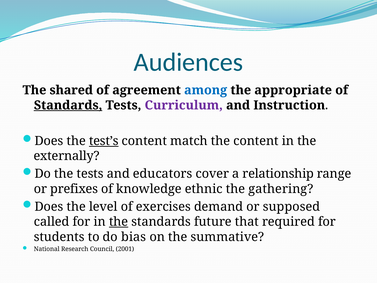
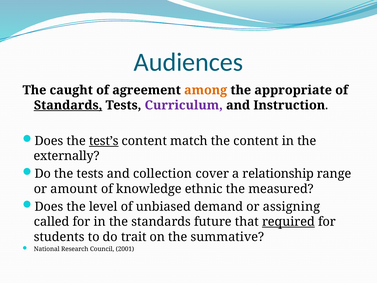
shared: shared -> caught (71, 90)
among colour: blue -> orange (206, 90)
educators: educators -> collection (163, 174)
prefixes: prefixes -> amount (74, 189)
gathering: gathering -> measured (281, 189)
exercises: exercises -> unbiased (163, 206)
supposed: supposed -> assigning (291, 206)
the underline: present -> none (119, 222)
required underline: none -> present (288, 222)
bias: bias -> trait (134, 237)
